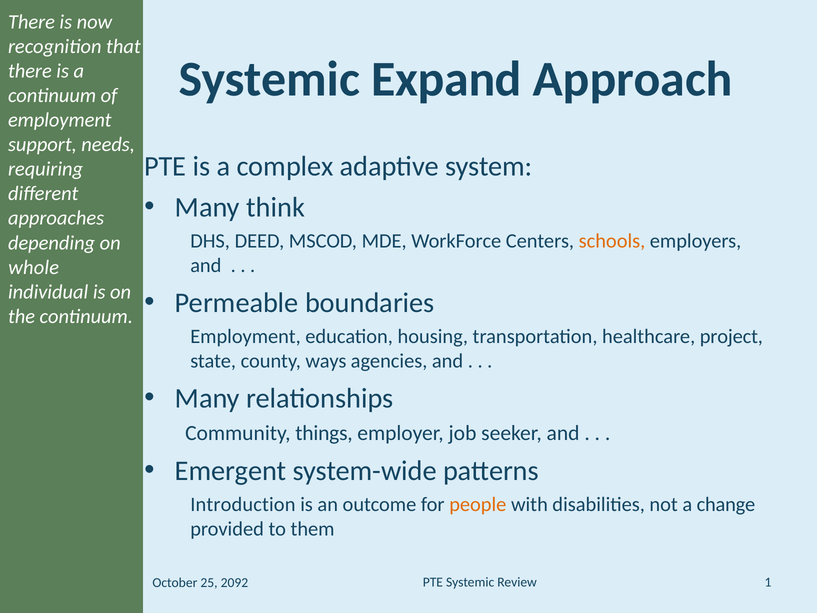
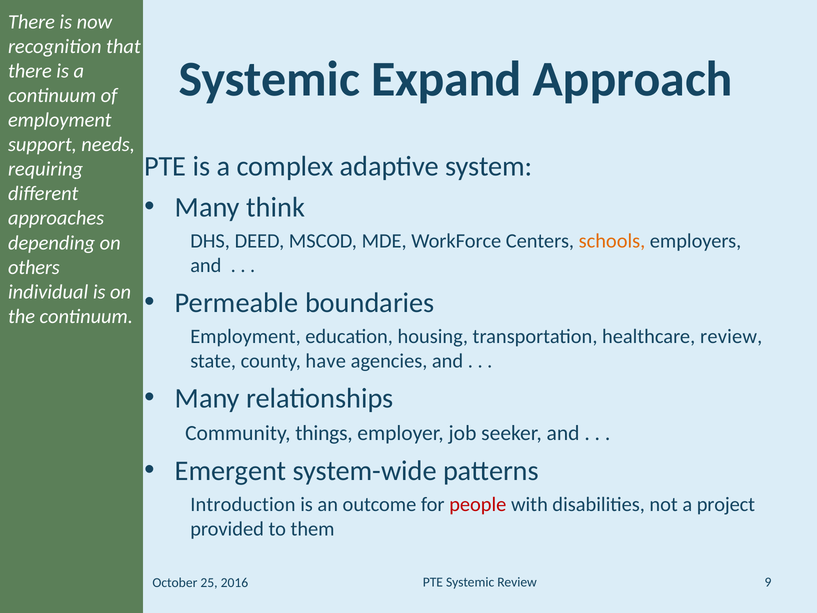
whole: whole -> others (34, 267)
healthcare project: project -> review (731, 336)
ways: ways -> have (326, 361)
people colour: orange -> red (478, 504)
change: change -> project (726, 504)
1: 1 -> 9 (768, 582)
2092: 2092 -> 2016 (234, 582)
